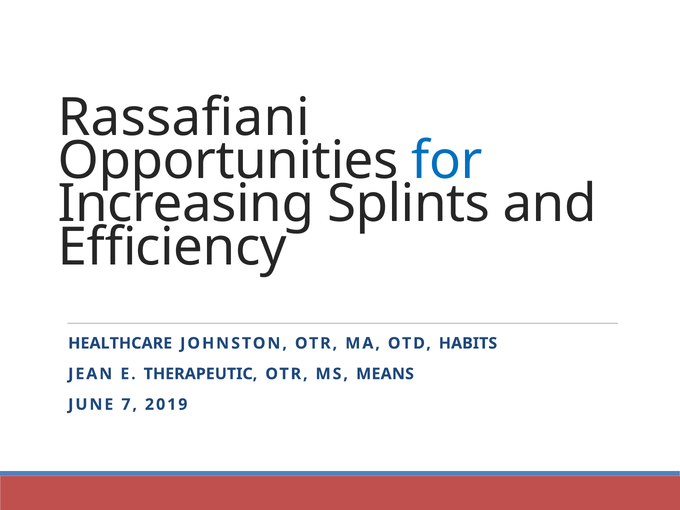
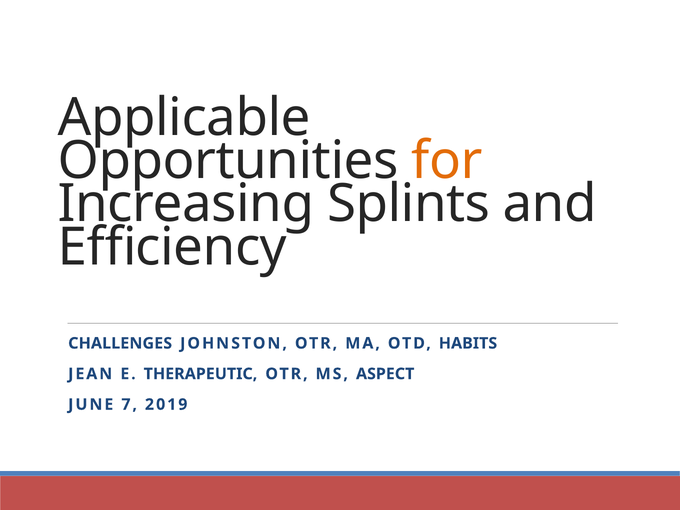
Rassafiani: Rassafiani -> Applicable (184, 118)
for colour: blue -> orange (447, 161)
HEALTHCARE: HEALTHCARE -> CHALLENGES (120, 343)
MEANS: MEANS -> ASPECT (385, 374)
